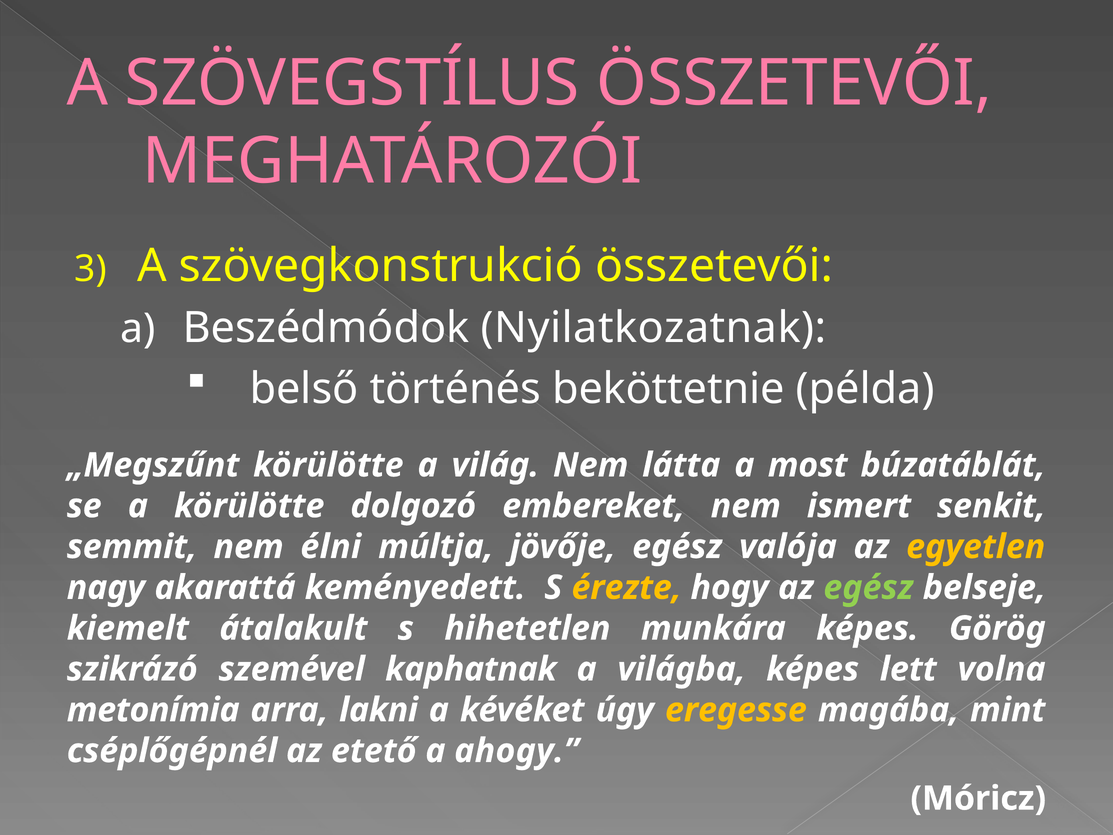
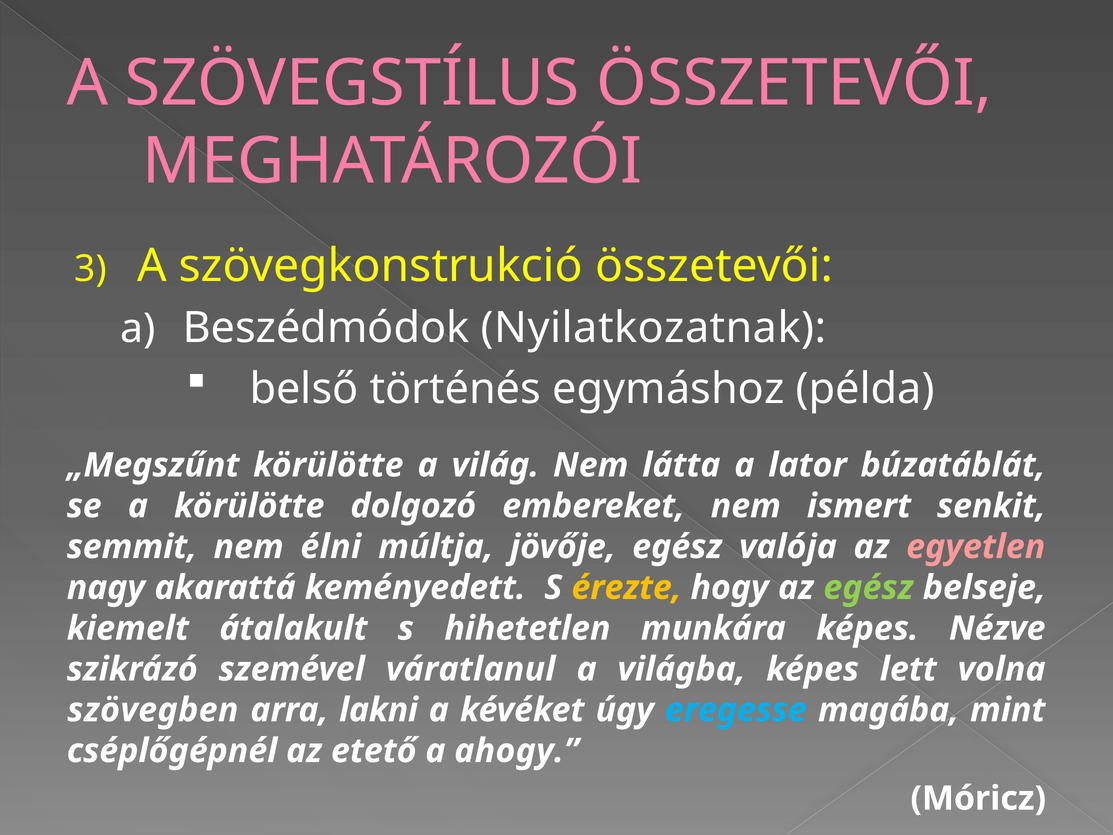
beköttetnie: beköttetnie -> egymáshoz (668, 389)
most: most -> lator (808, 465)
egyetlen colour: yellow -> pink (976, 547)
Görög: Görög -> Nézve (997, 628)
kaphatnak: kaphatnak -> váratlanul (471, 669)
metonímia: metonímia -> szövegben (153, 710)
eregesse colour: yellow -> light blue (736, 710)
